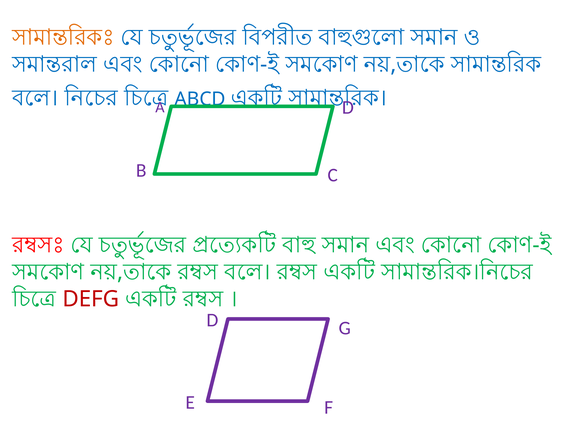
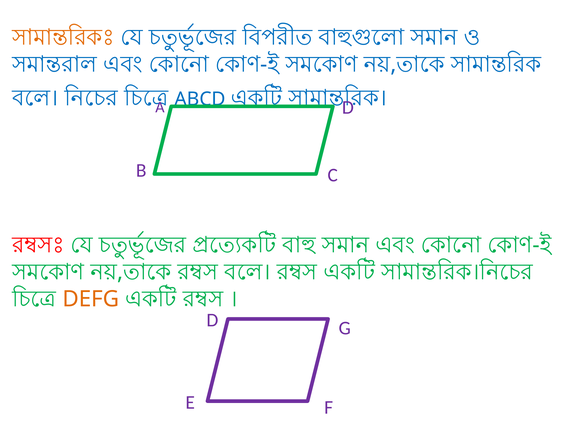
DEFG colour: red -> orange (91, 299)
